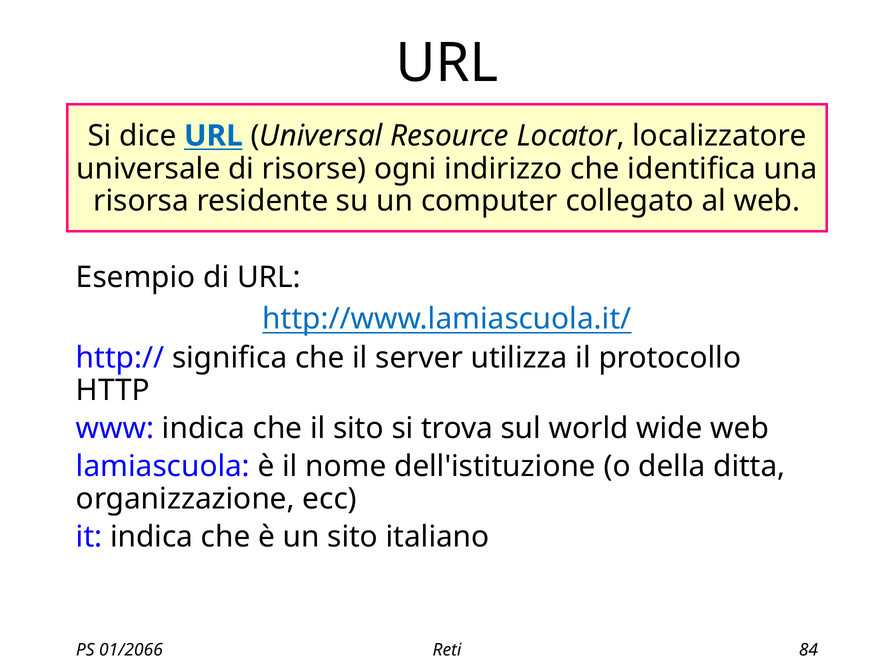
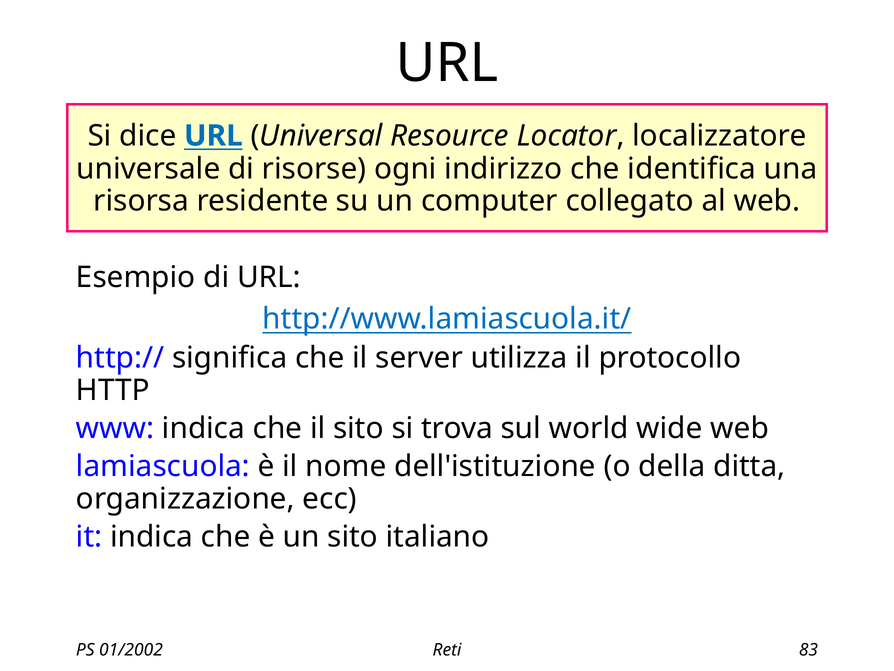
01/2066: 01/2066 -> 01/2002 (131, 649)
84: 84 -> 83 (809, 649)
